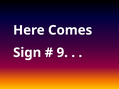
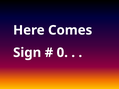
9: 9 -> 0 (62, 53)
